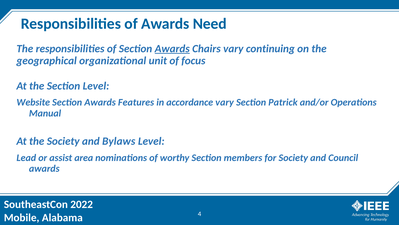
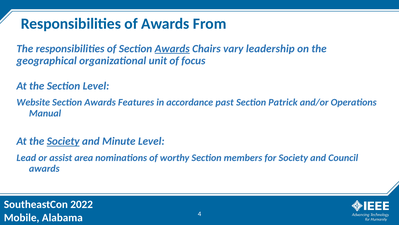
Need: Need -> From (210, 24)
continuing: continuing -> leadership (270, 49)
accordance vary: vary -> past (225, 102)
Society underline: none -> present (63, 141)
Bylaws: Bylaws -> Minute (119, 141)
